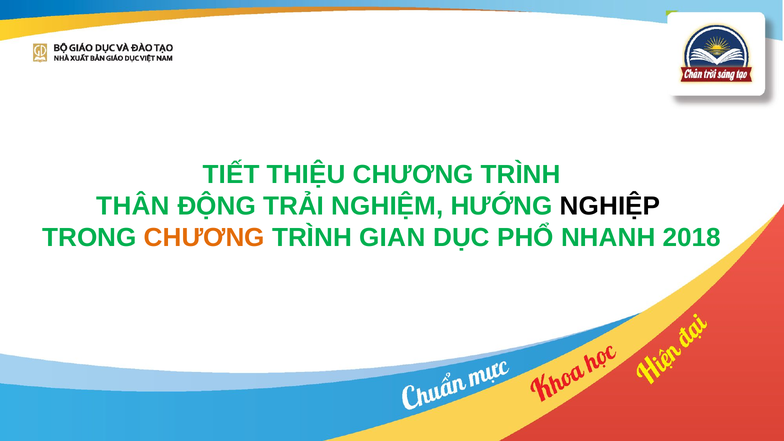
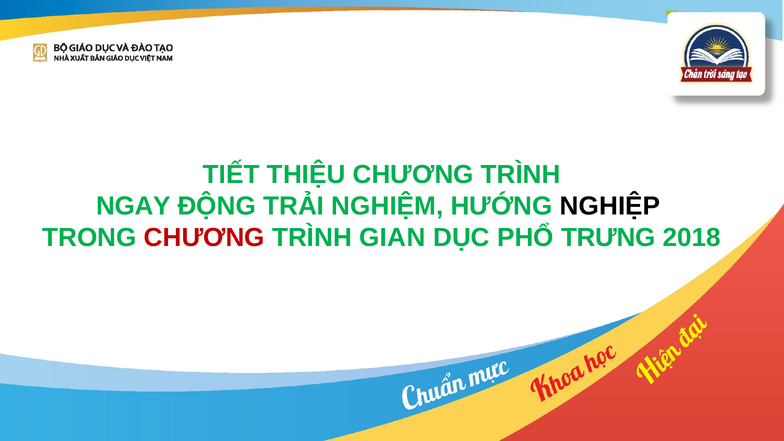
THÂN: THÂN -> NGAY (133, 206)
CHƯƠNG colour: orange -> red (204, 237)
NHANH: NHANH -> TRƯNG (608, 237)
